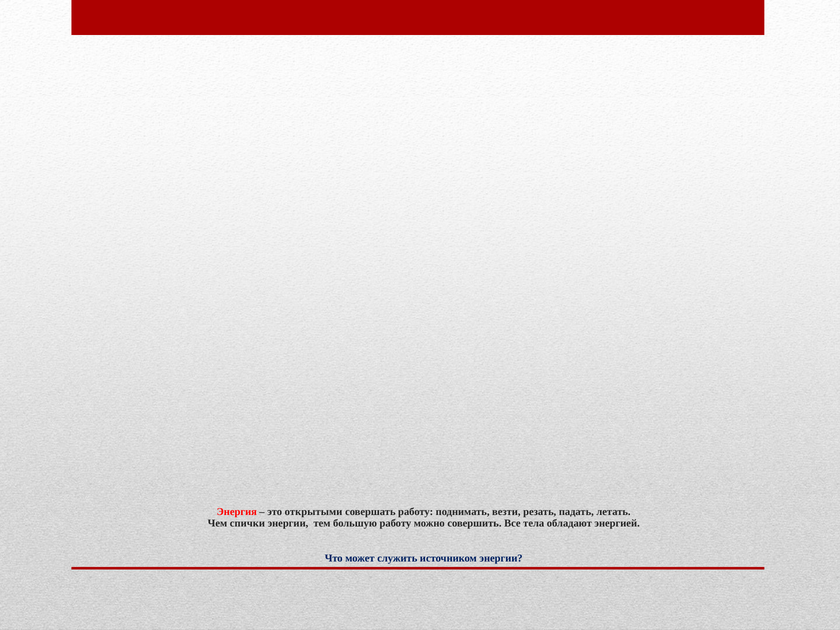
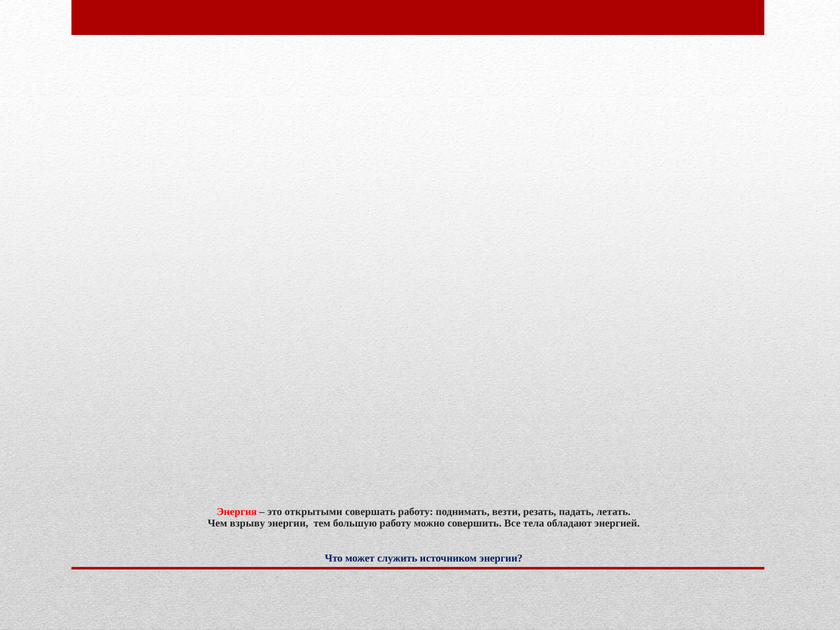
спички: спички -> взрыву (247, 523)
